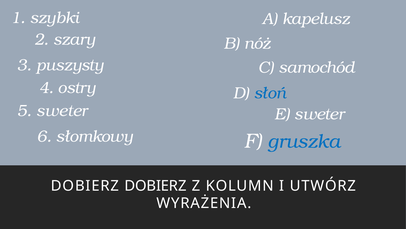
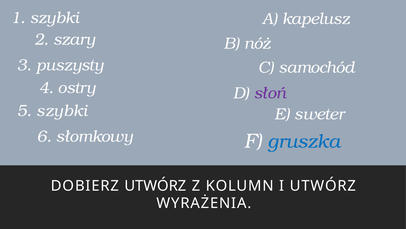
słoń colour: blue -> purple (270, 93)
5 sweter: sweter -> szybki (62, 111)
DOBIERZ DOBIERZ: DOBIERZ -> UTWÓRZ (155, 185)
